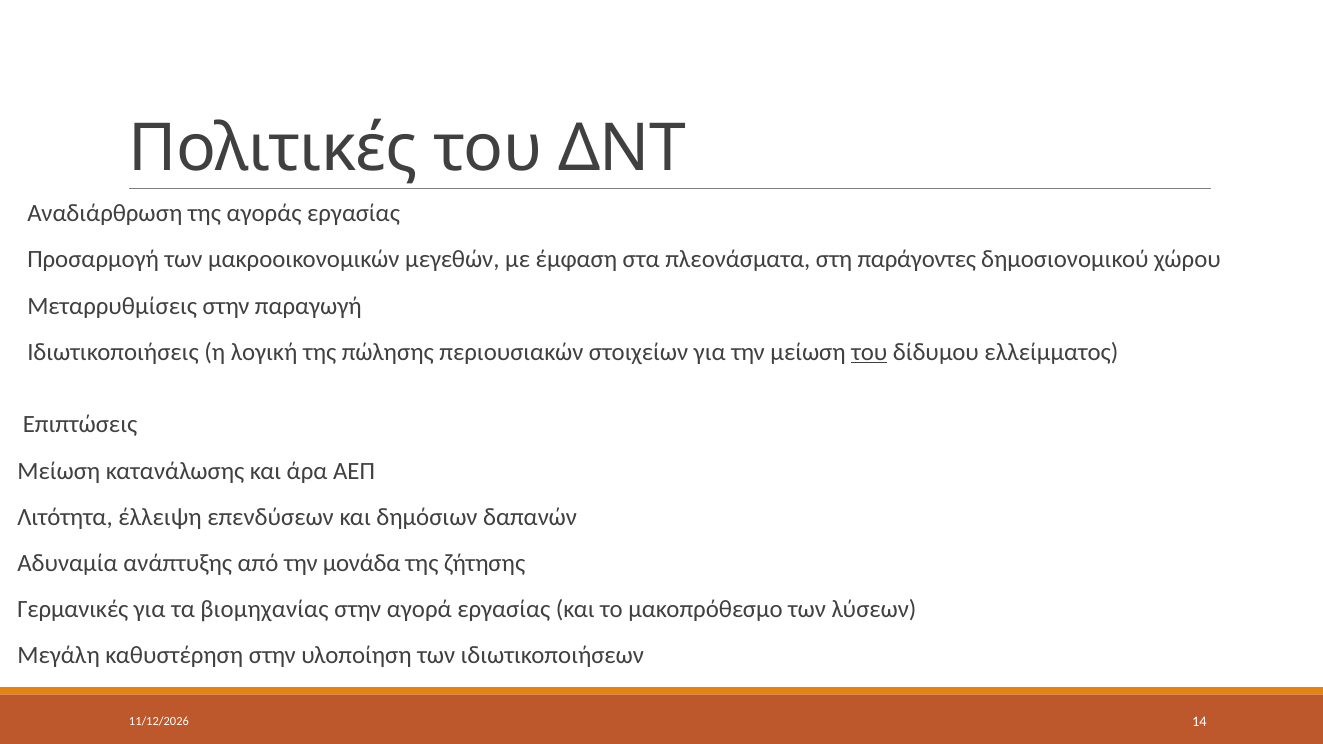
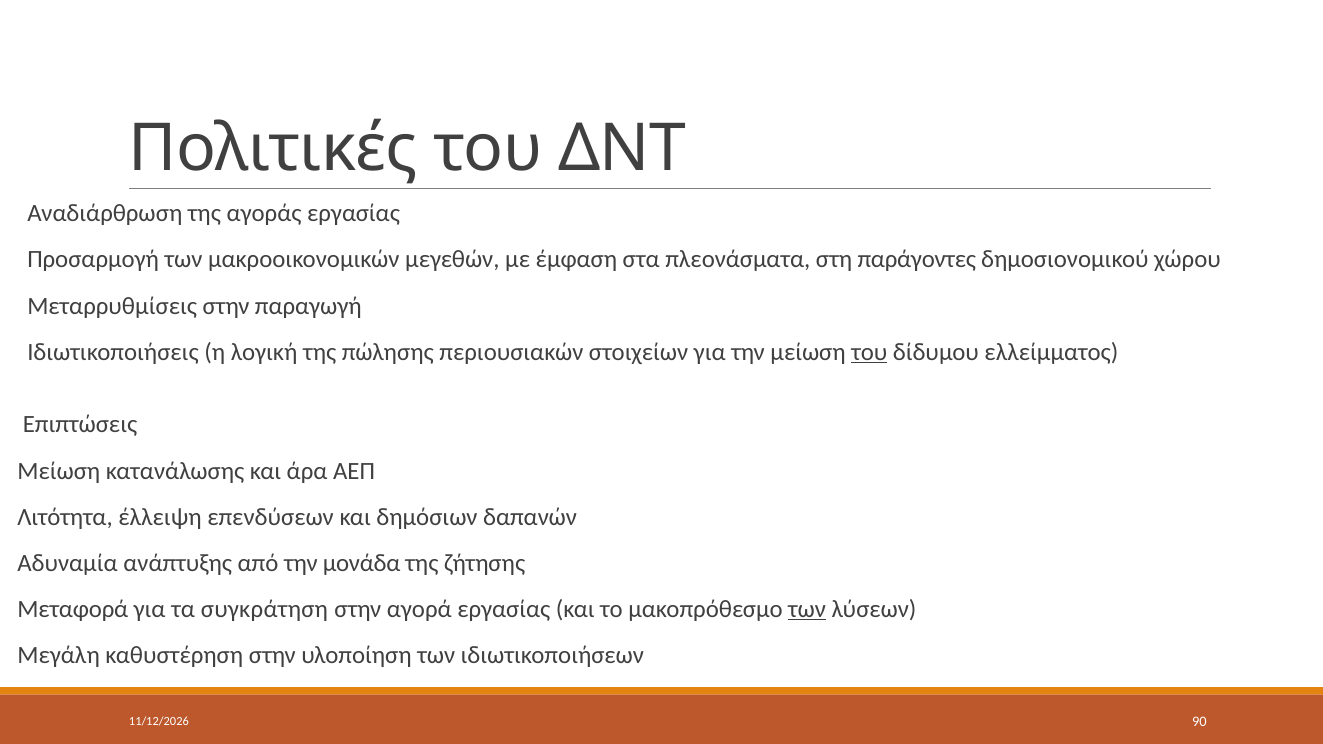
Γερμανικές: Γερμανικές -> Μεταφορά (73, 609)
βιομηχανίας: βιομηχανίας -> συγκράτηση (264, 609)
των underline: none -> present (807, 609)
14: 14 -> 90 (1200, 722)
